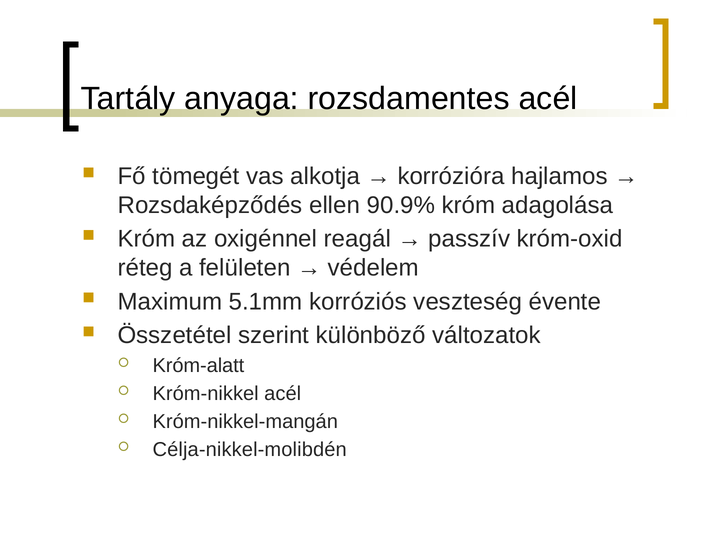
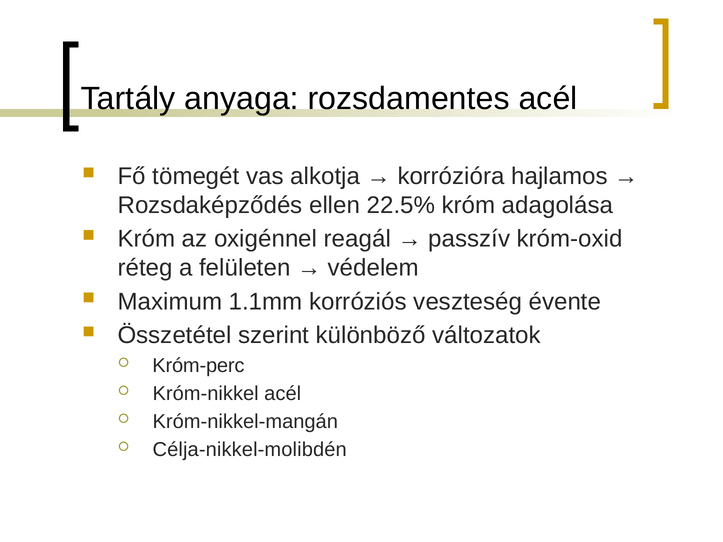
90.9%: 90.9% -> 22.5% (401, 205)
5.1mm: 5.1mm -> 1.1mm (266, 302)
Króm-alatt: Króm-alatt -> Króm-perc (198, 366)
